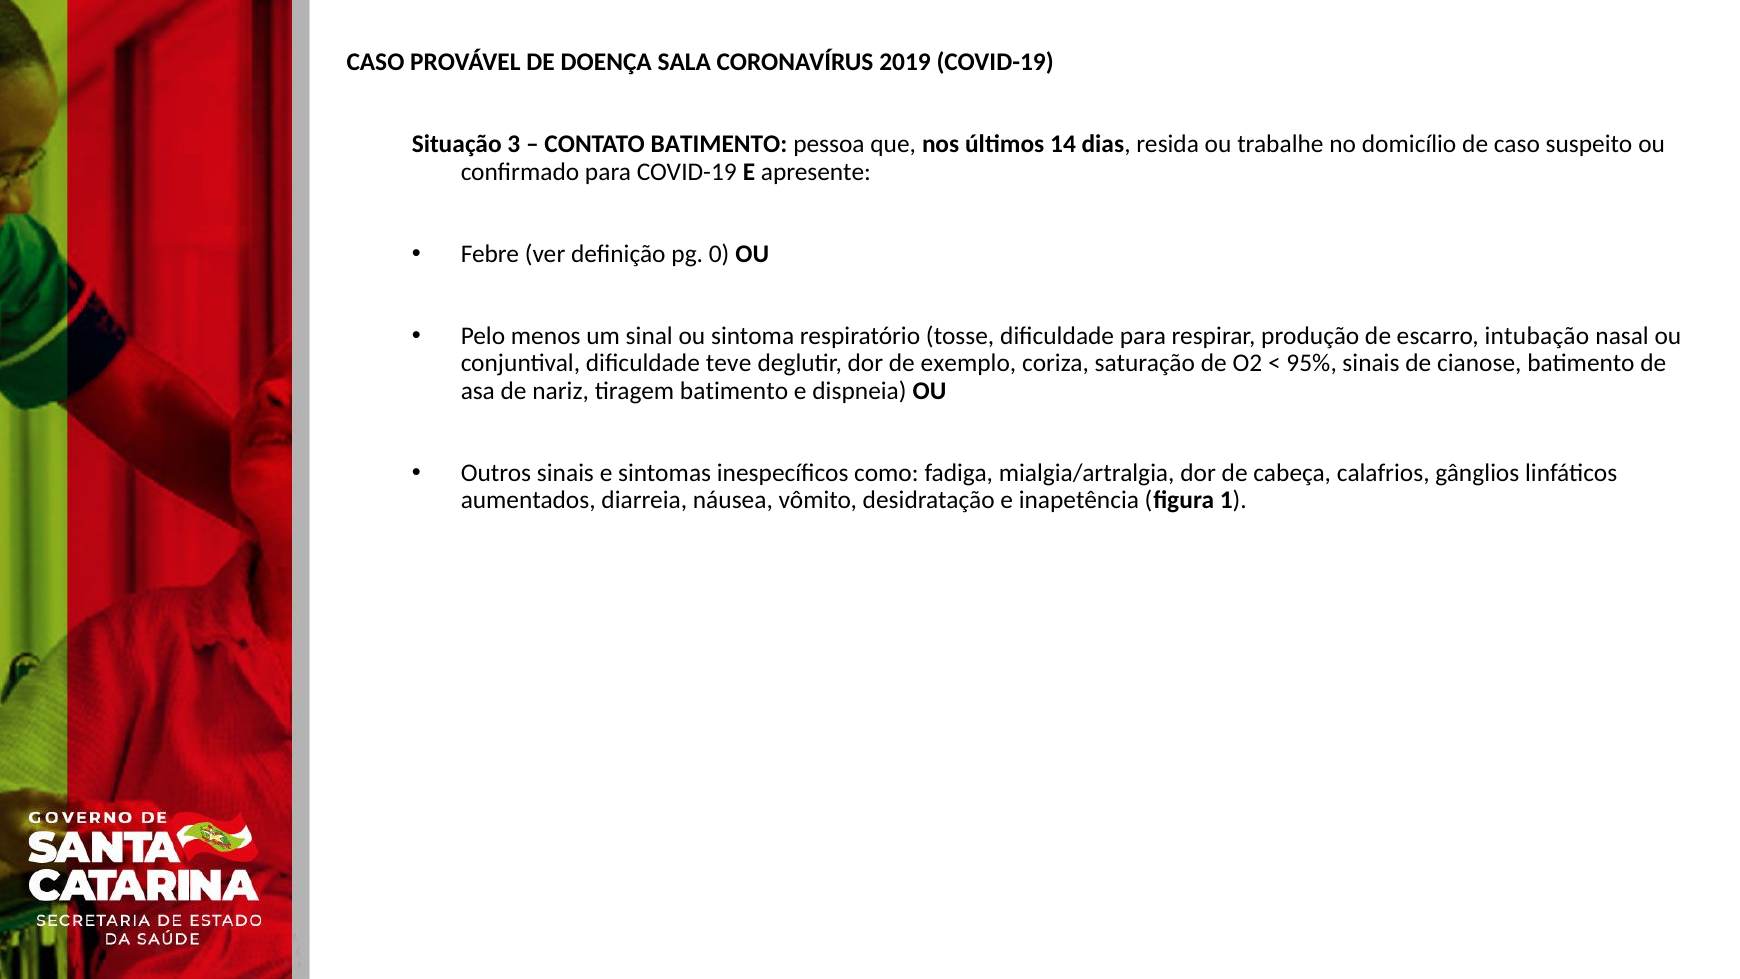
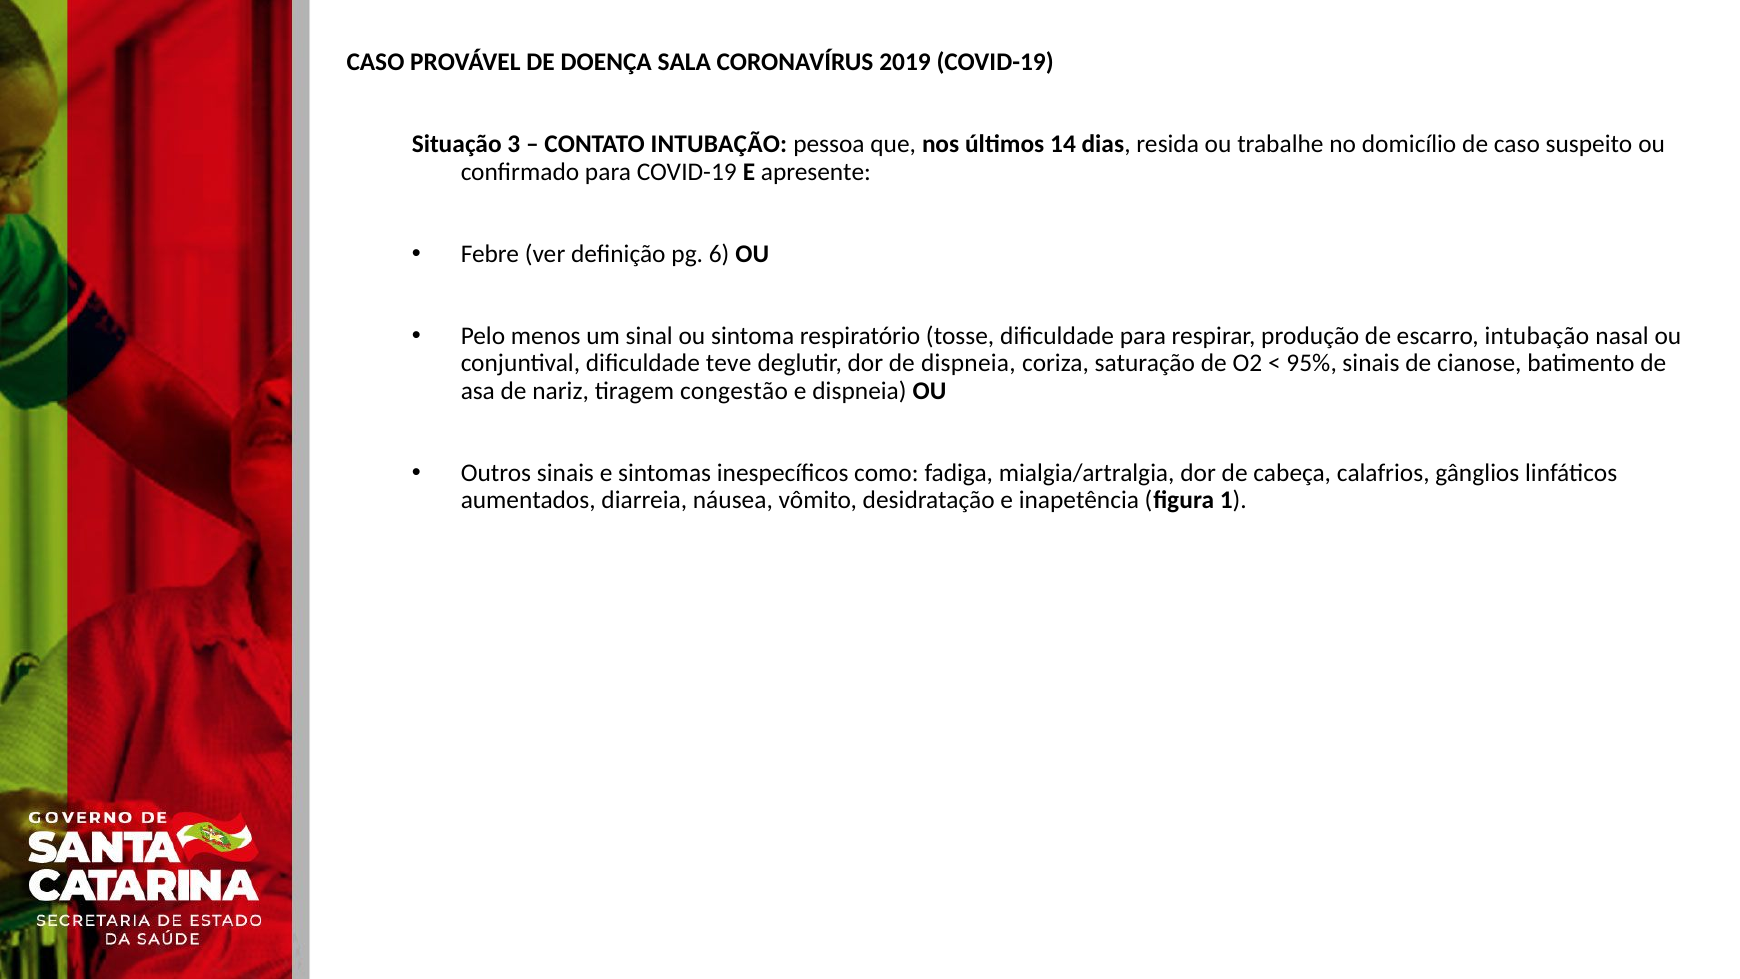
CONTATO BATIMENTO: BATIMENTO -> INTUBAÇÃO (719, 144)
0: 0 -> 6 (719, 254)
de exemplo: exemplo -> dispneia (968, 363)
tiragem batimento: batimento -> congestão (734, 391)
